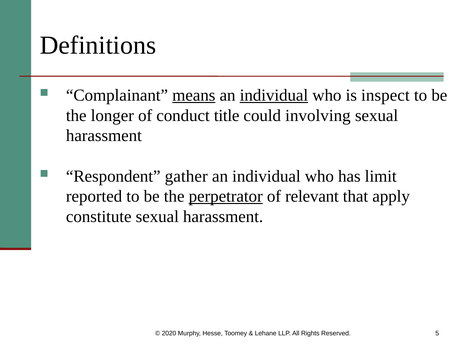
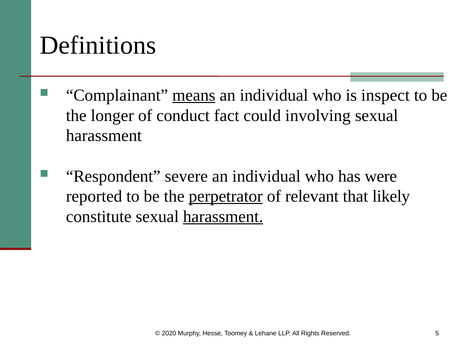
individual underline: present -> none (274, 95)
title: title -> fact (227, 116)
gather: gather -> severe (186, 176)
limit: limit -> were (381, 176)
apply: apply -> likely (391, 196)
harassment underline: none -> present (223, 217)
